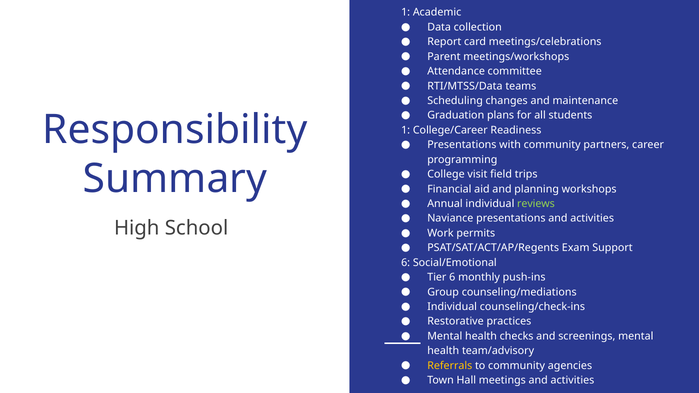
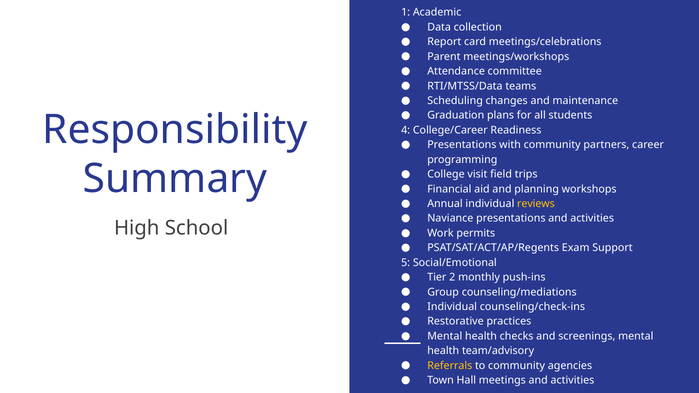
1: 1 -> 4 (406, 130)
reviews colour: light green -> yellow (536, 204)
6: 6 -> 5 (406, 263)
Tier 6: 6 -> 2 (452, 277)
